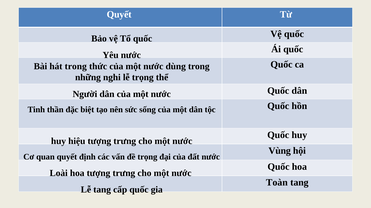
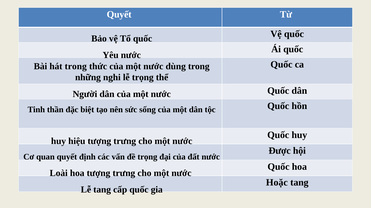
Vùng: Vùng -> Được (280, 151)
Toàn: Toàn -> Hoặc (277, 183)
